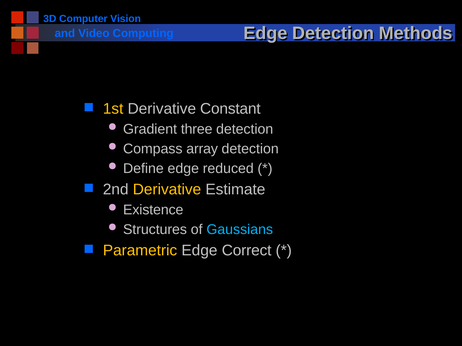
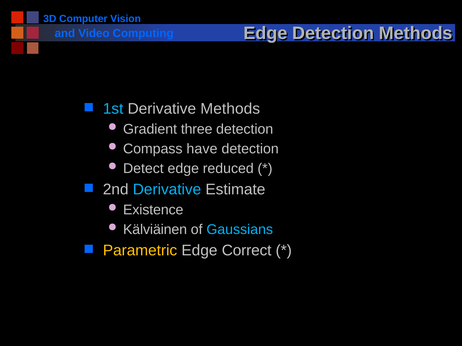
1st colour: yellow -> light blue (113, 109)
Derivative Constant: Constant -> Methods (230, 109)
array: array -> have (202, 149)
Define: Define -> Detect (143, 169)
Derivative colour: yellow -> light blue (167, 190)
Structures: Structures -> Kälviäinen (155, 230)
